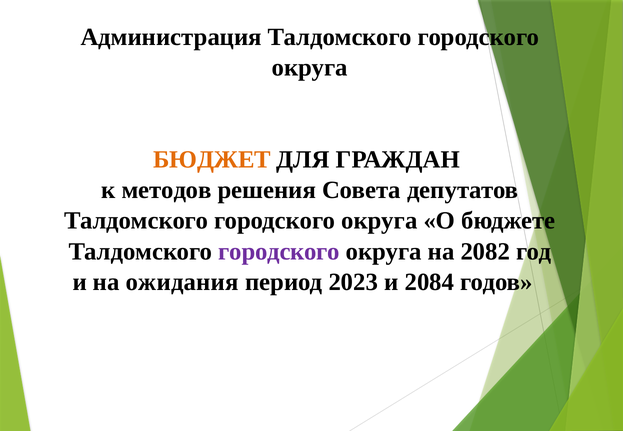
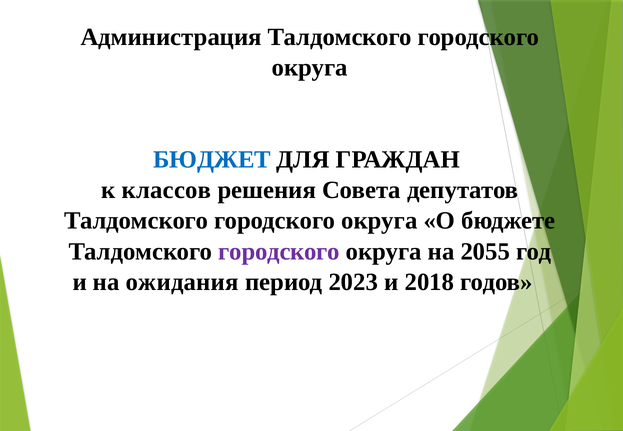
БЮДЖЕТ colour: orange -> blue (212, 160)
методов: методов -> классов (166, 190)
2082: 2082 -> 2055 (485, 252)
2084: 2084 -> 2018 (429, 282)
